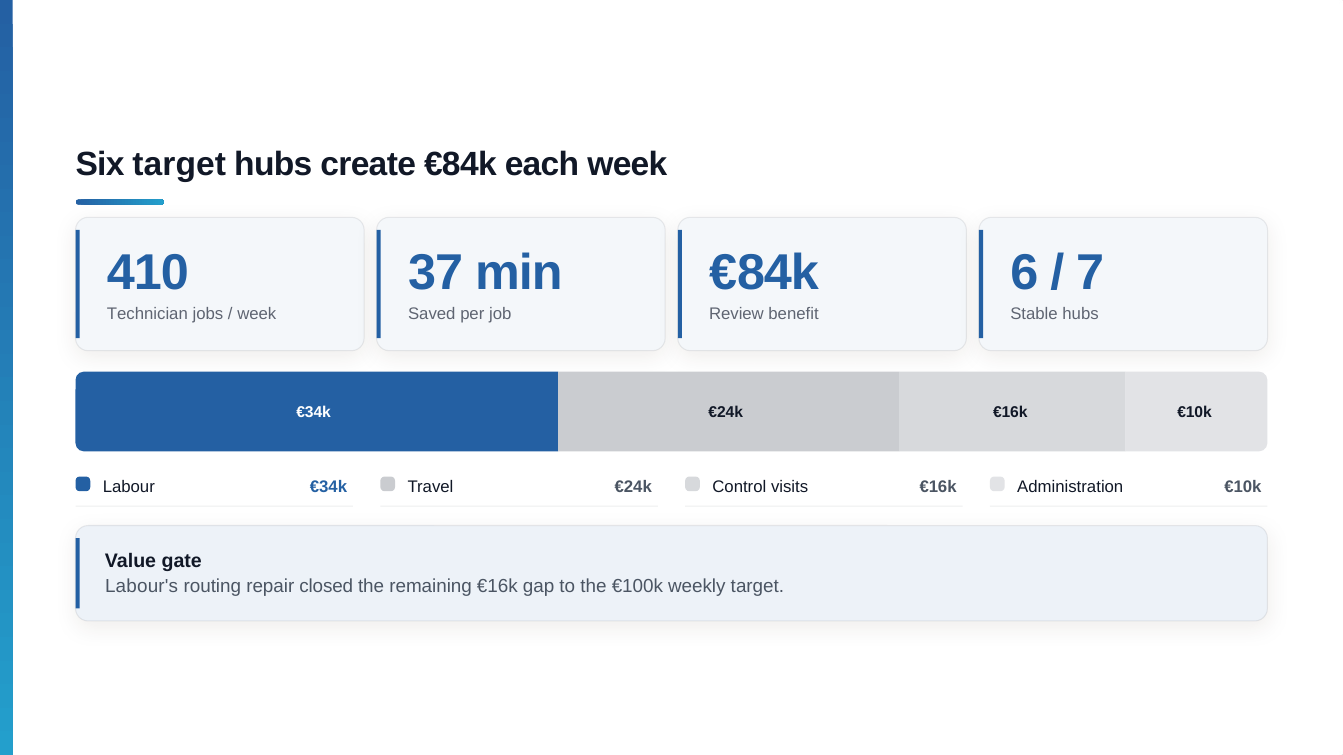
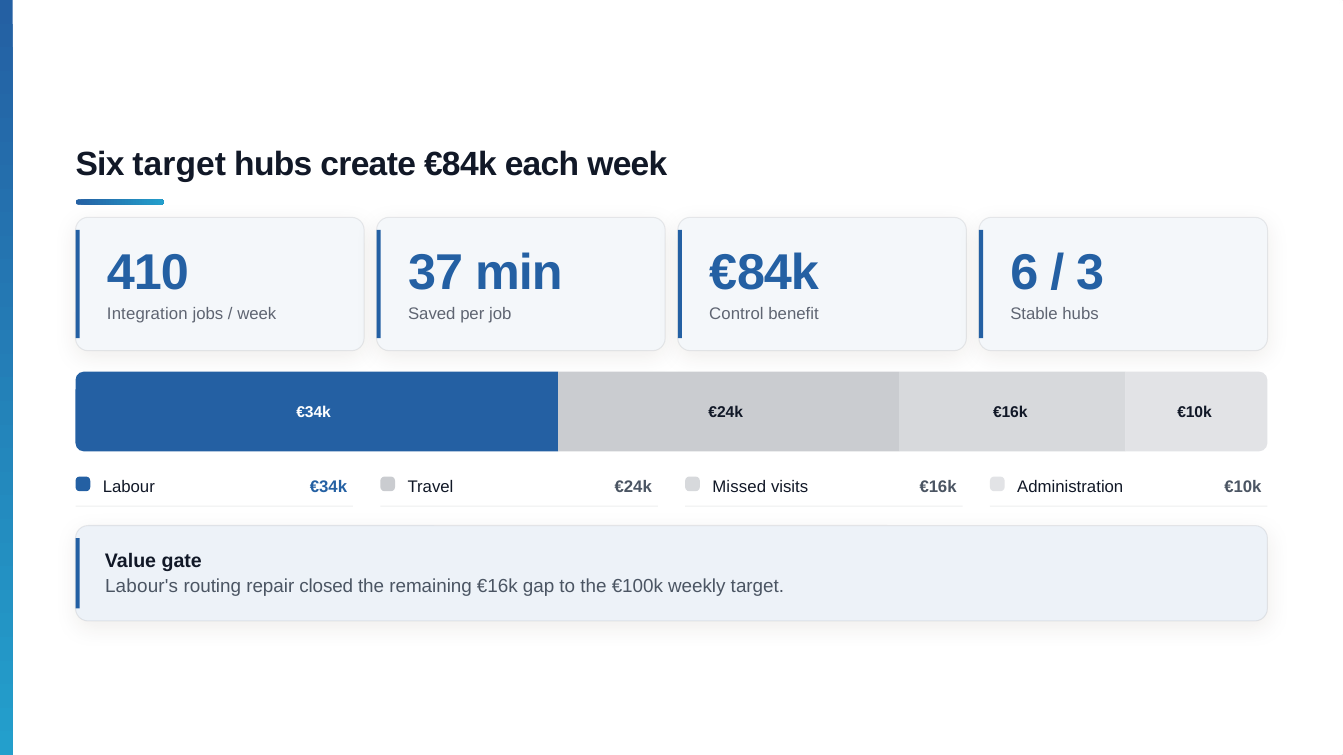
7: 7 -> 3 (1090, 273)
Technician: Technician -> Integration (147, 314)
Review: Review -> Control (736, 314)
Control: Control -> Missed (739, 487)
